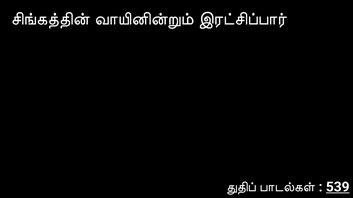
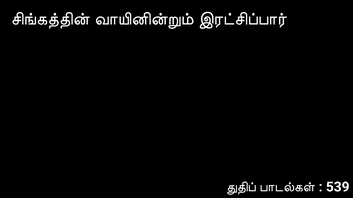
539 underline: present -> none (338, 187)
